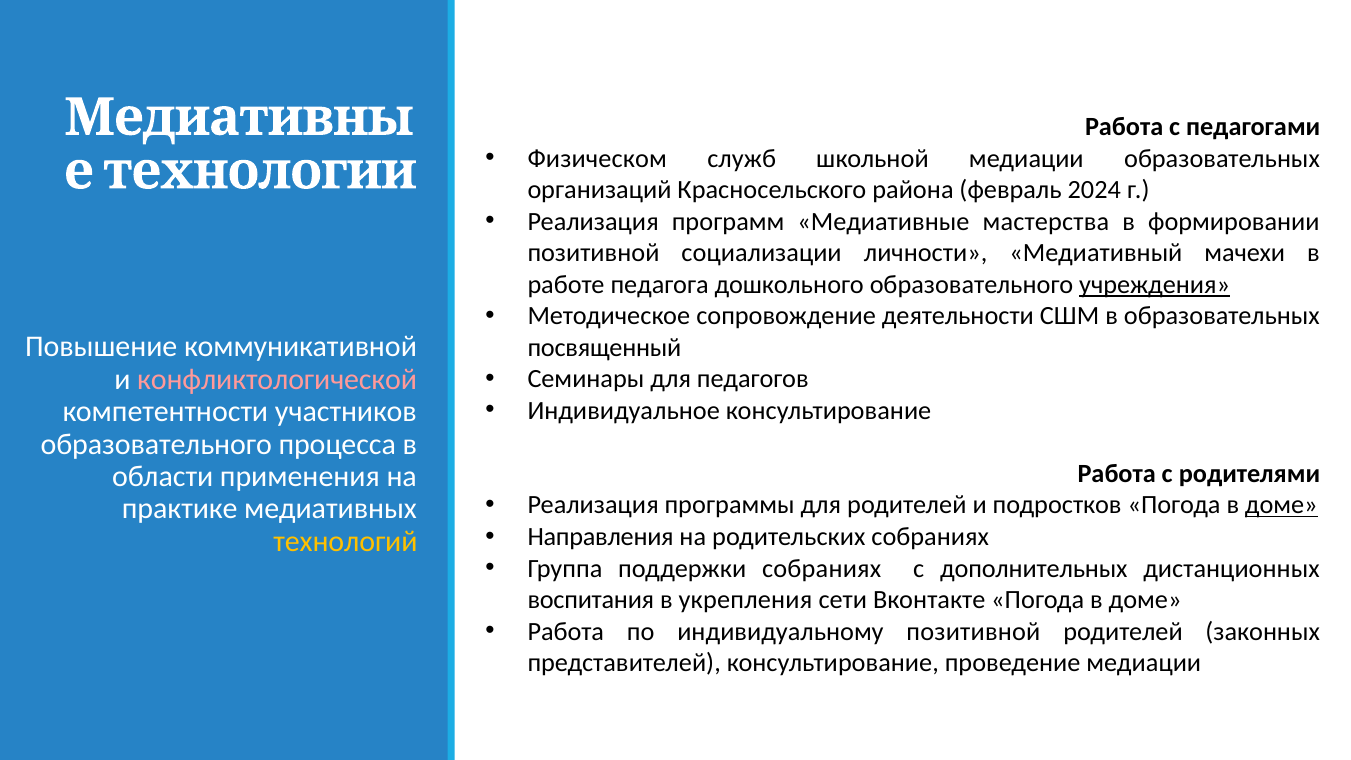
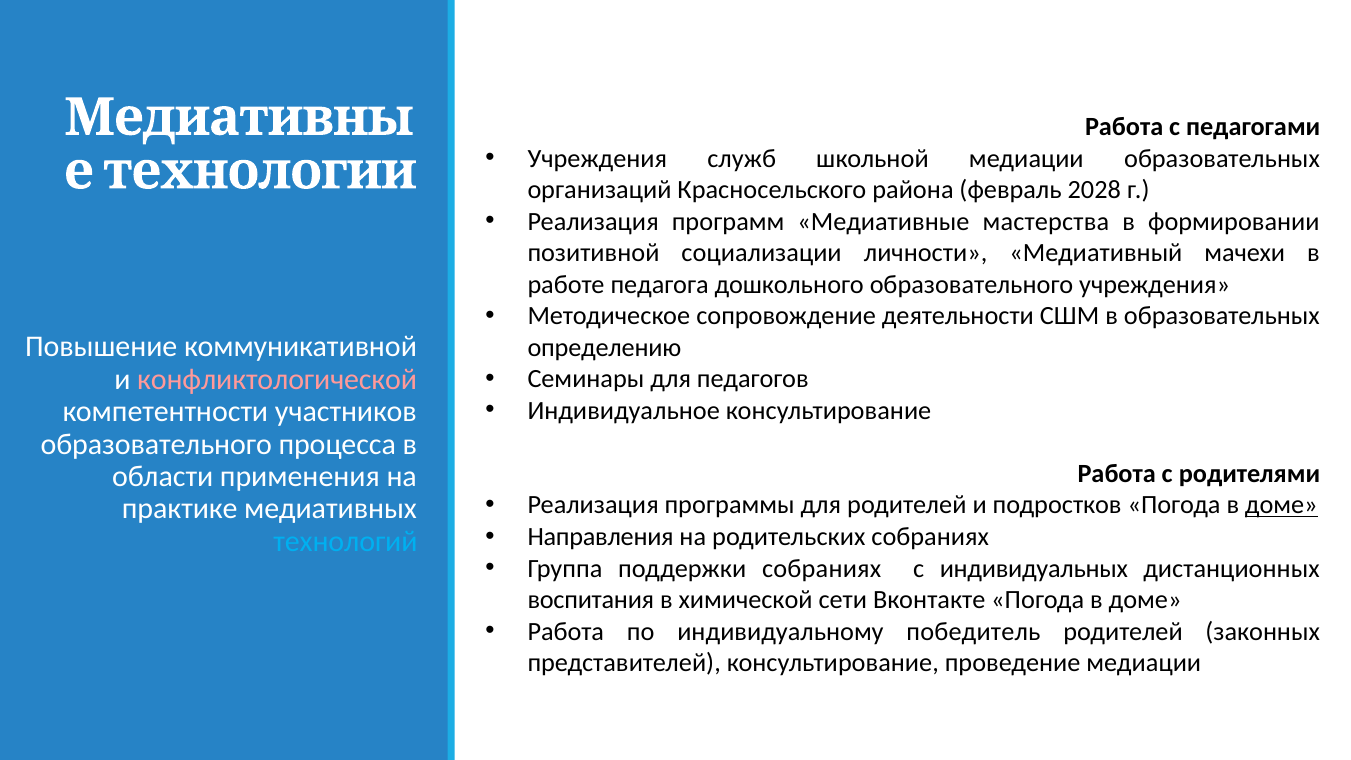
Физическом: Физическом -> Учреждения (597, 158)
2024: 2024 -> 2028 (1094, 190)
учреждения underline: present -> none (1155, 285)
посвященный: посвященный -> определению (604, 348)
технологий colour: yellow -> light blue (345, 541)
дополнительных: дополнительных -> индивидуальных (1034, 568)
укрепления: укрепления -> химической (746, 600)
индивидуальному позитивной: позитивной -> победитель (973, 631)
